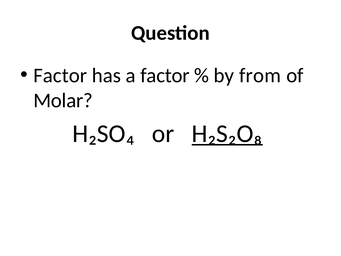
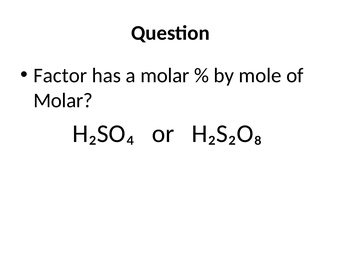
a factor: factor -> molar (165, 75)
from: from -> mole (260, 75)
H₂S₂O₈ underline: present -> none (227, 134)
